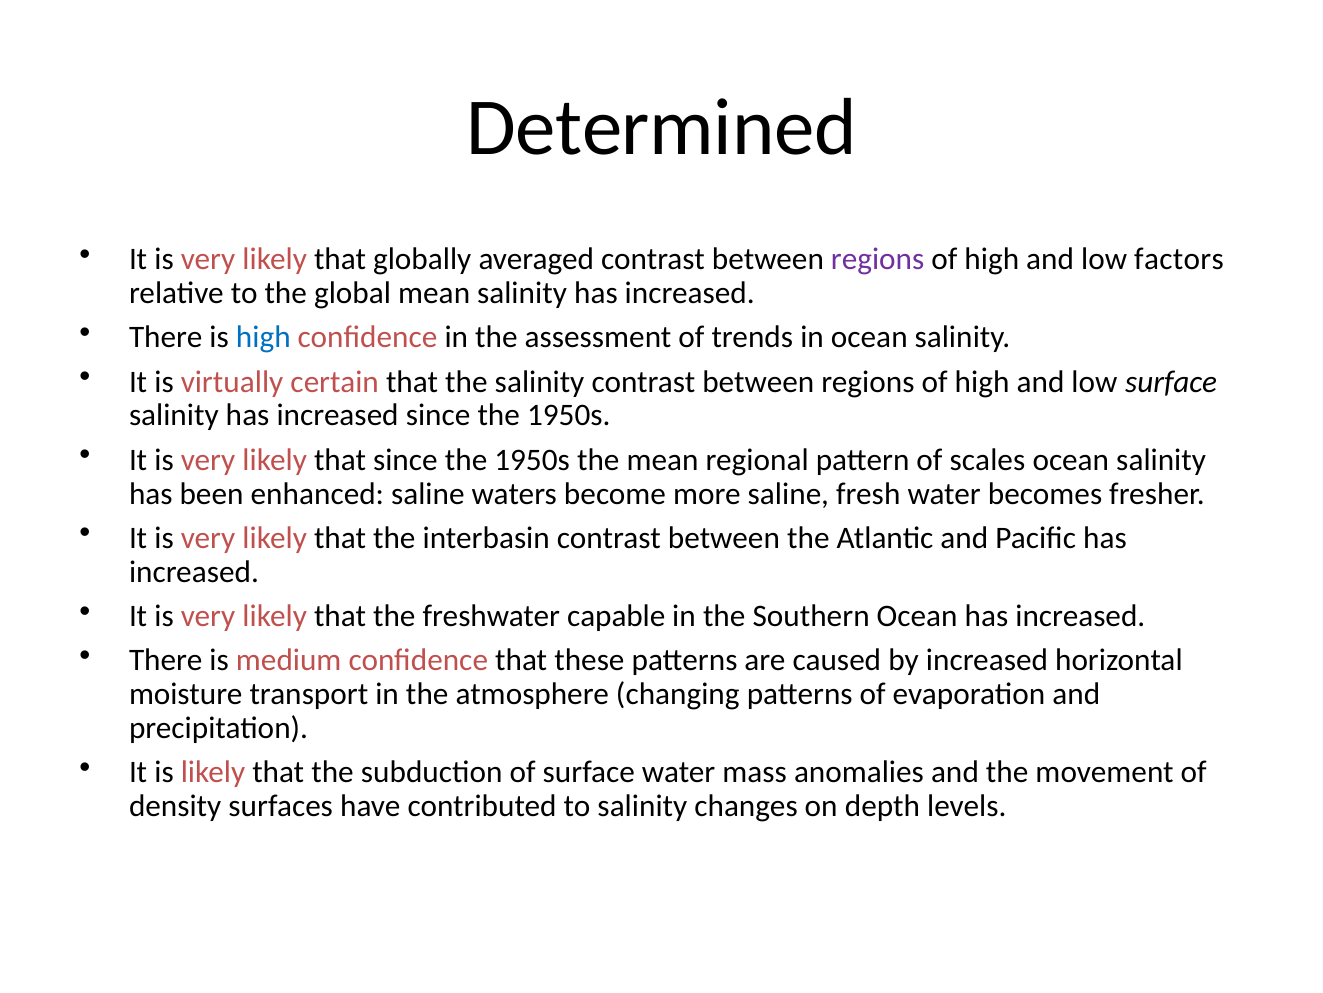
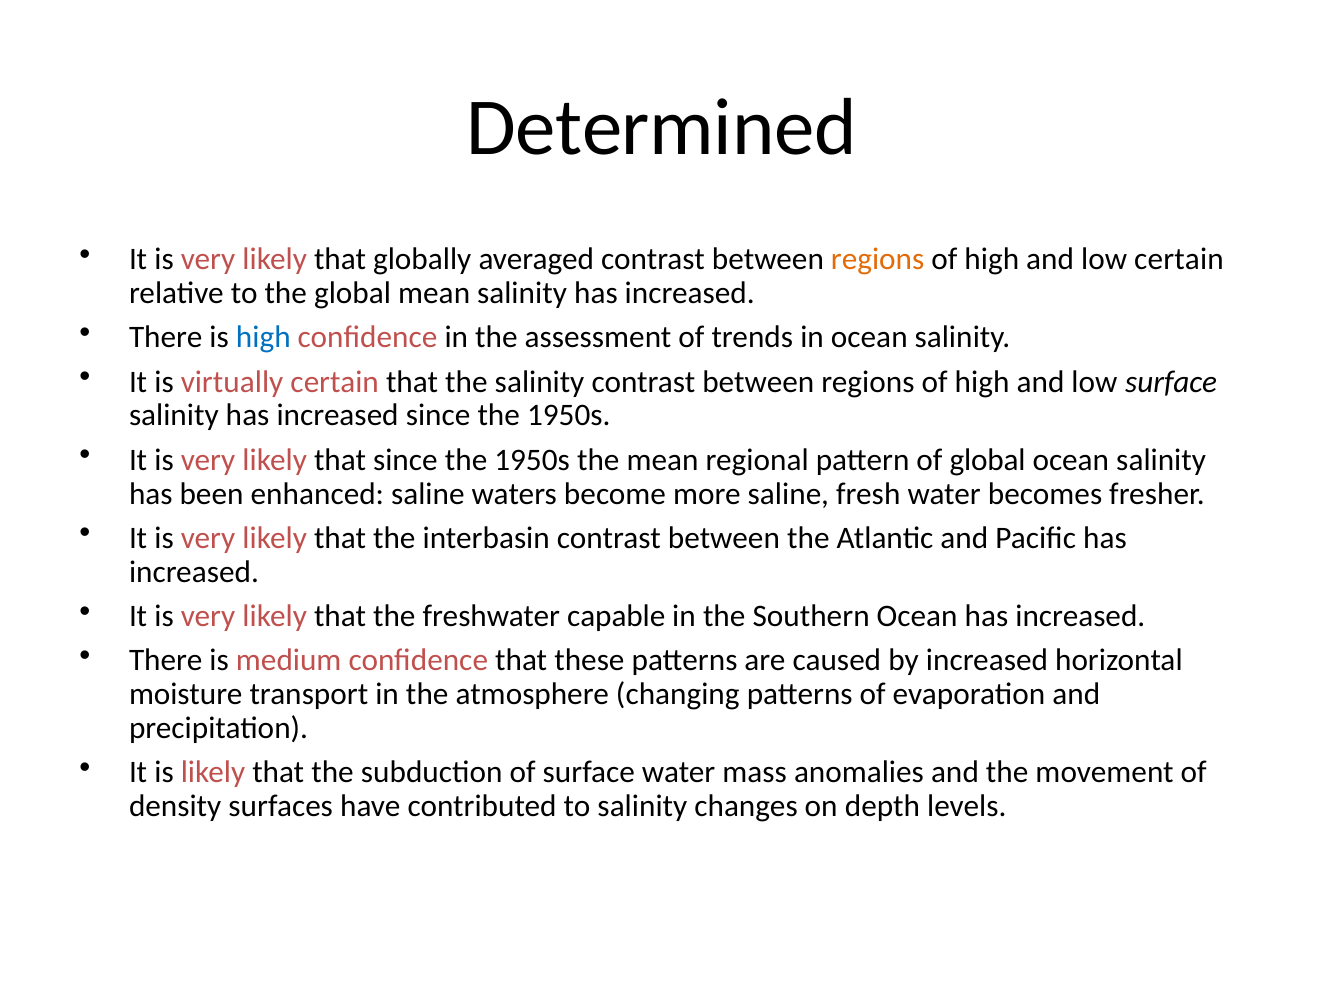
regions colour: purple -> orange (878, 259)
low factors: factors -> certain (1179, 259)
of scales: scales -> global (988, 460)
